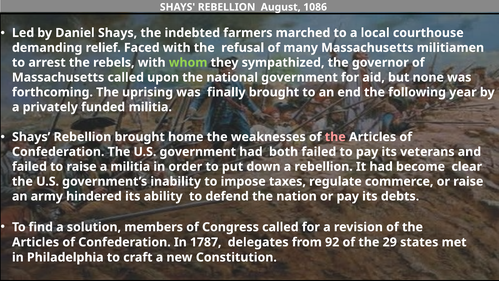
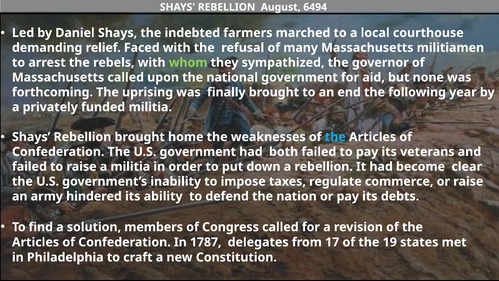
1086: 1086 -> 6494 (315, 7)
the colour: pink -> light blue (335, 137)
92: 92 -> 17 (332, 242)
29: 29 -> 19 (390, 242)
